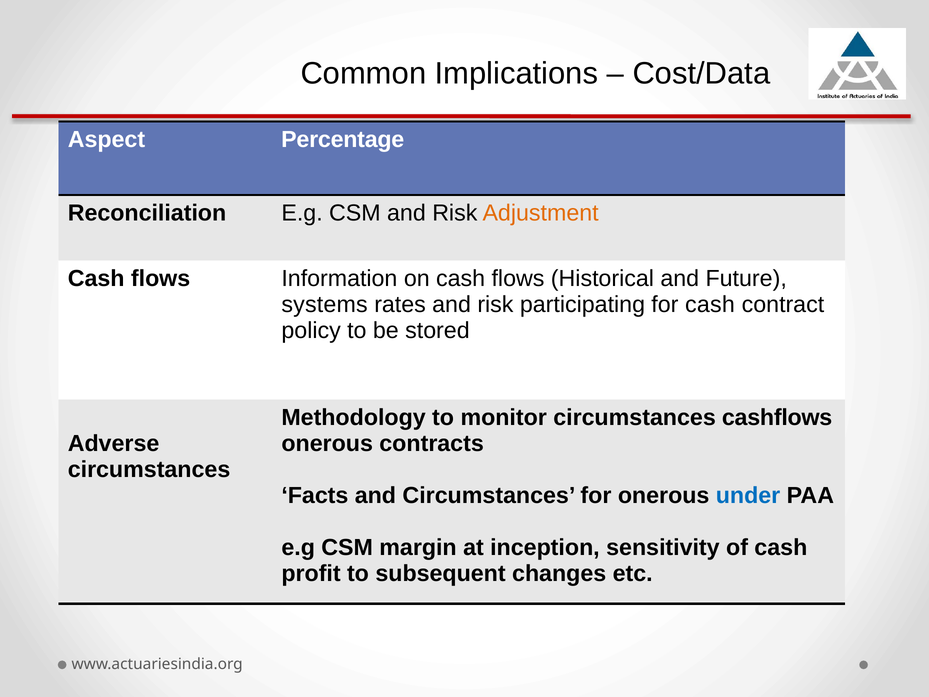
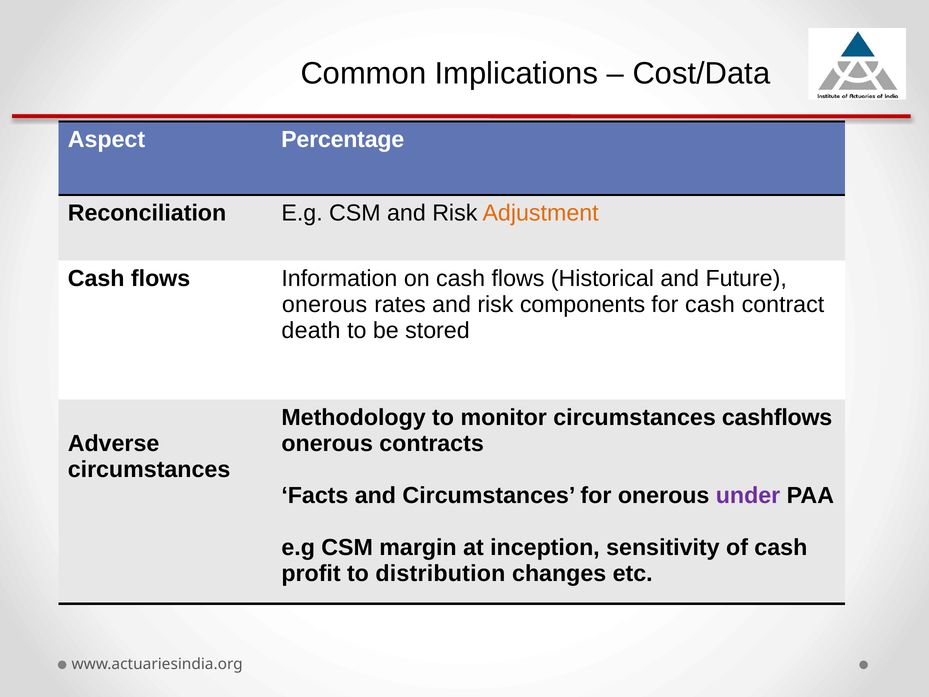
systems: systems -> onerous (325, 305)
participating: participating -> components (583, 305)
policy: policy -> death (311, 331)
under colour: blue -> purple (748, 495)
subsequent: subsequent -> distribution (440, 573)
